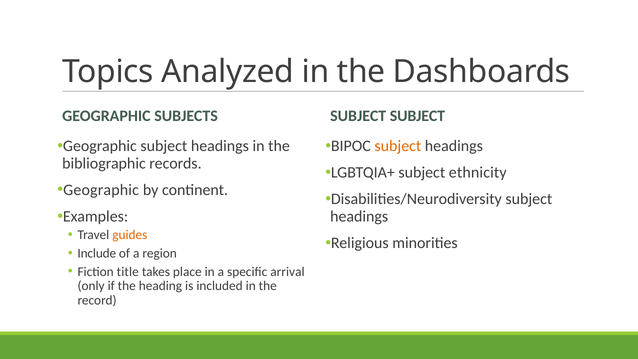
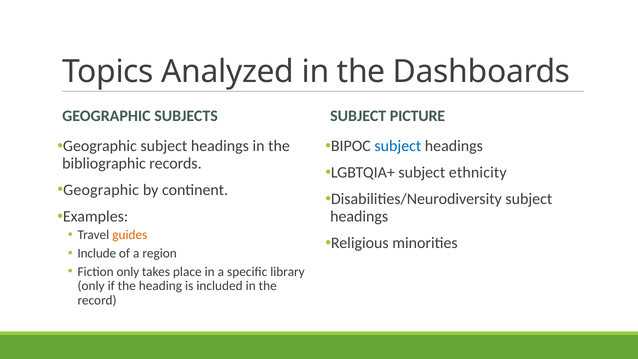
SUBJECT SUBJECT: SUBJECT -> PICTURE (417, 116)
subject colour: orange -> blue (398, 146)
Fiction title: title -> only (128, 272)
arrival: arrival -> library (287, 272)
